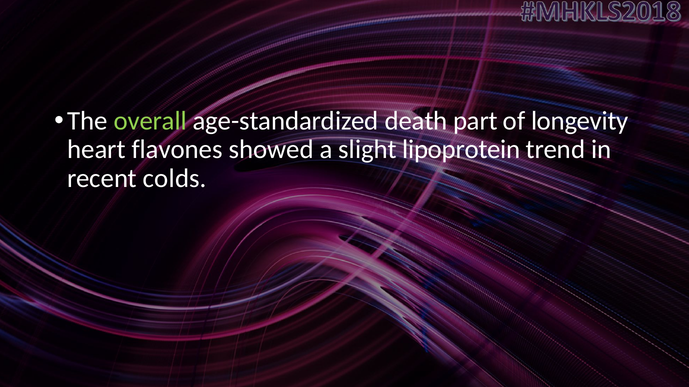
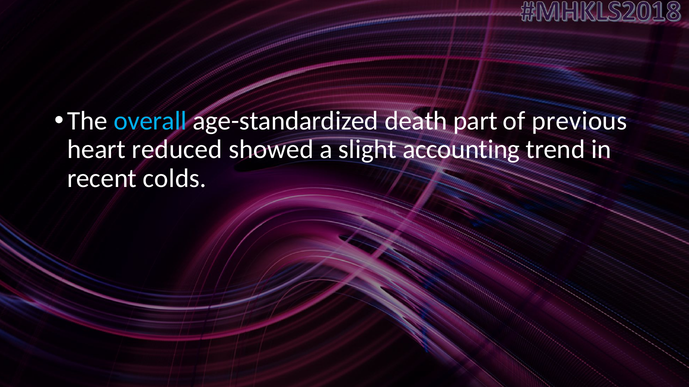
overall colour: light green -> light blue (150, 121)
longevity: longevity -> previous (579, 121)
flavones: flavones -> reduced (177, 150)
lipoprotein: lipoprotein -> accounting (461, 150)
